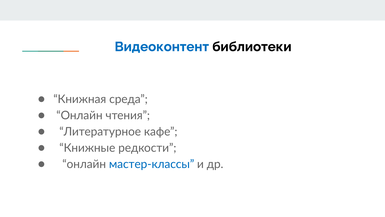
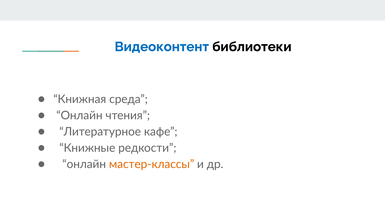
мастер-классы colour: blue -> orange (152, 164)
